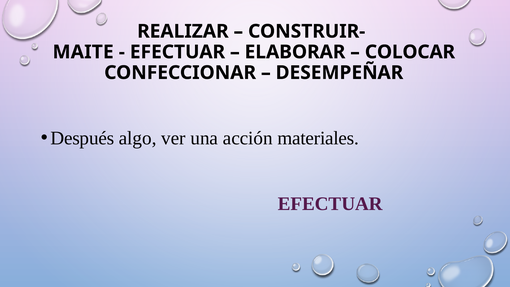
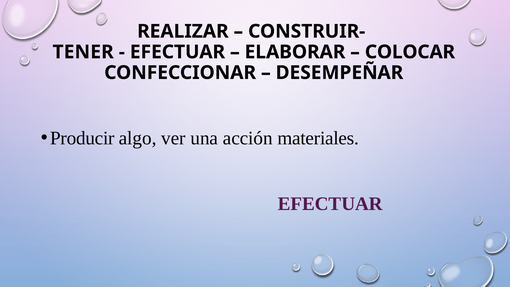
MAITE: MAITE -> TENER (83, 52)
Después: Después -> Producir (82, 138)
